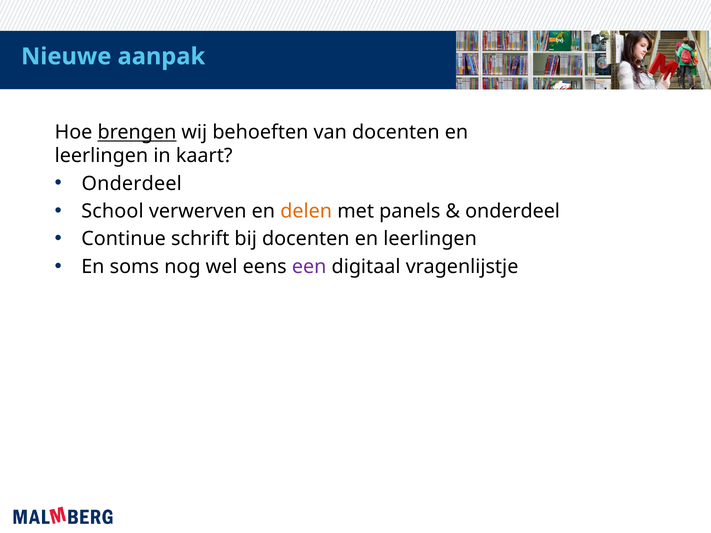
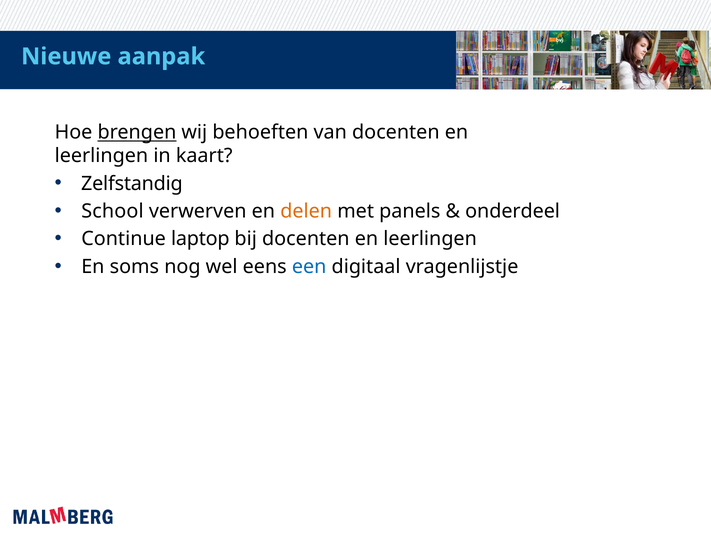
Onderdeel: Onderdeel -> Zelfstandig (132, 184)
schrift: schrift -> laptop (200, 239)
een colour: purple -> blue (309, 267)
